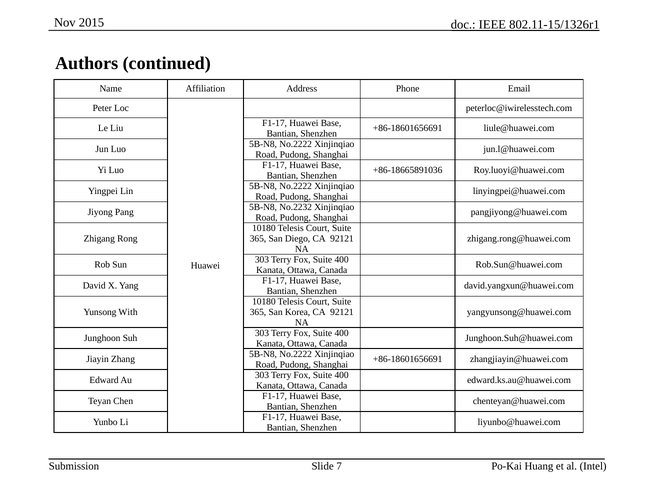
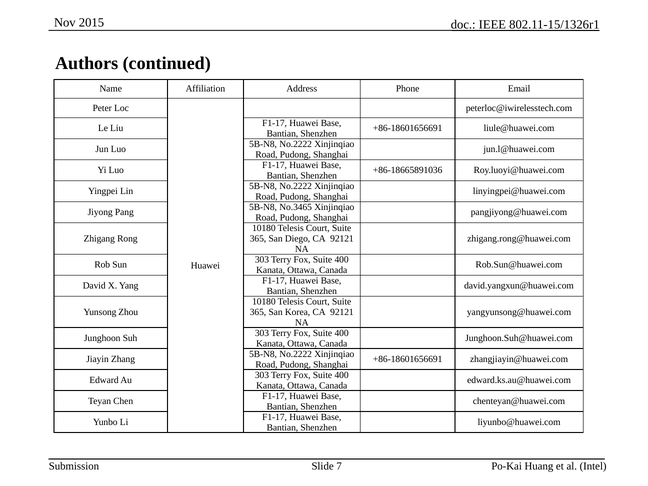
No.2232: No.2232 -> No.3465 (296, 207)
With: With -> Zhou (128, 312)
